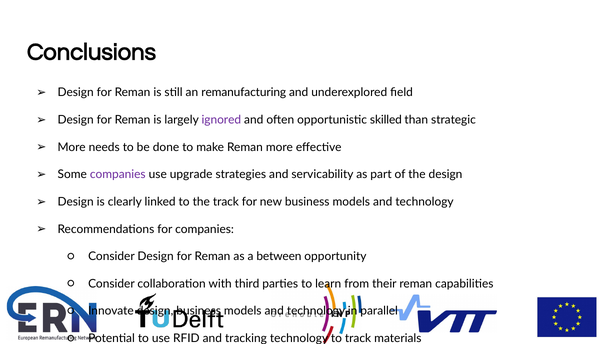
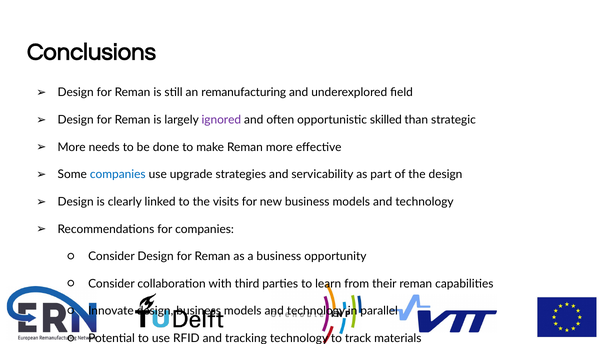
companies colour: purple -> blue (118, 175)
the track: track -> visits (226, 202)
a between: between -> business (279, 257)
